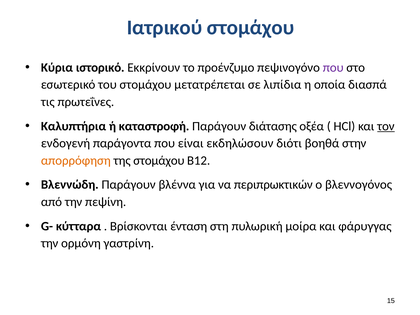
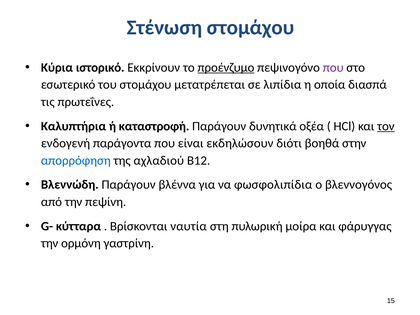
Ιατρικού: Ιατρικού -> Στένωση (164, 28)
προένζυμο underline: none -> present (226, 67)
διάτασης: διάτασης -> δυνητικά (273, 126)
απορρόφηση colour: orange -> blue (76, 161)
της στομάχου: στομάχου -> αχλαδιού (159, 161)
περιπρωκτικών: περιπρωκτικών -> φωσφολιπίδια (273, 185)
ένταση: ένταση -> ναυτία (189, 226)
